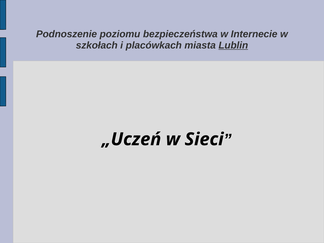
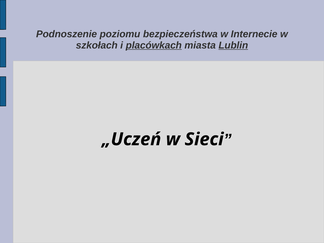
placówkach underline: none -> present (154, 45)
